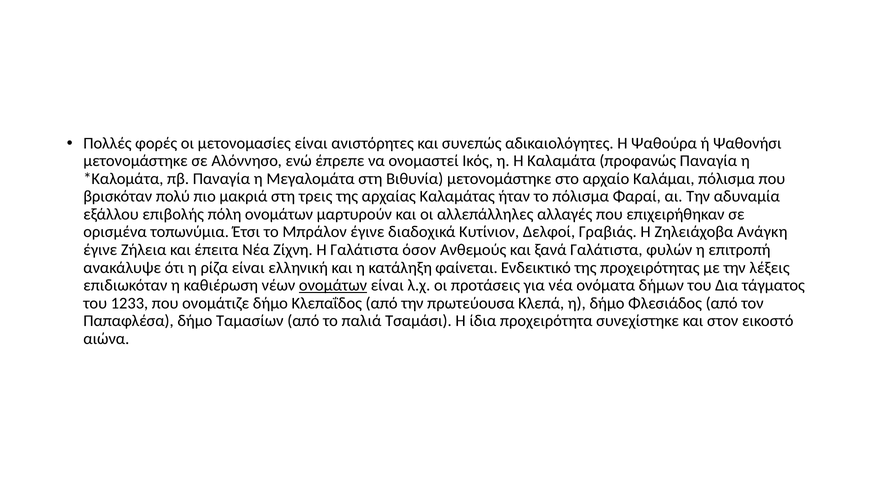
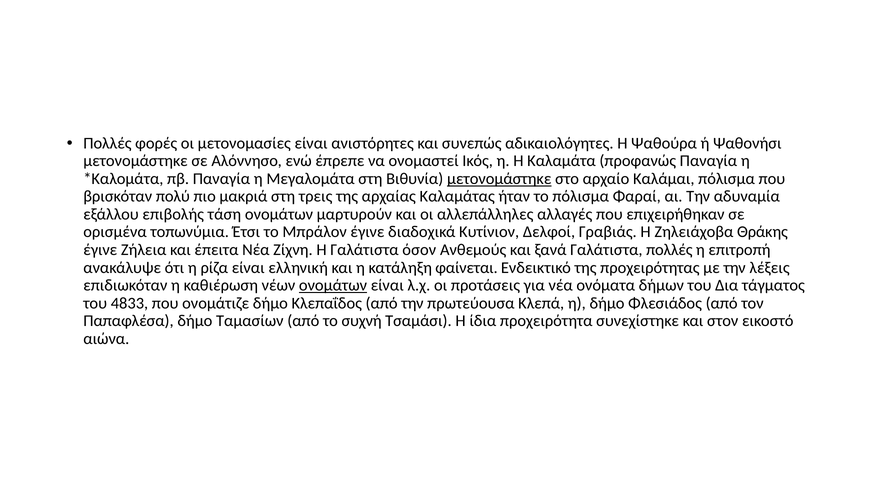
μετονομάστηκε underline: none -> present (499, 179)
πόλη: πόλη -> τάση (224, 214)
Ανάγκη: Ανάγκη -> Θράκης (762, 232)
Γαλάτιστα φυλών: φυλών -> πολλές (669, 250)
1233: 1233 -> 4833 (129, 303)
παλιά: παλιά -> συχνή (362, 321)
